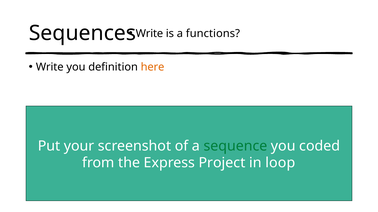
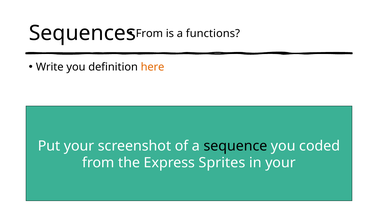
Write: Write -> From (149, 34)
sequence colour: green -> black (235, 146)
Project: Project -> Sprites (222, 163)
in loop: loop -> your (280, 163)
